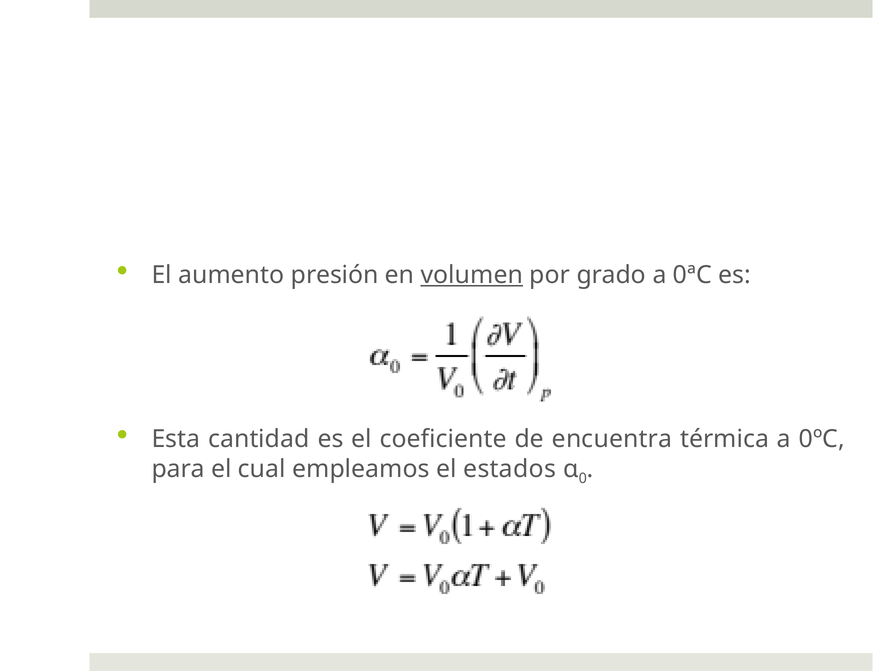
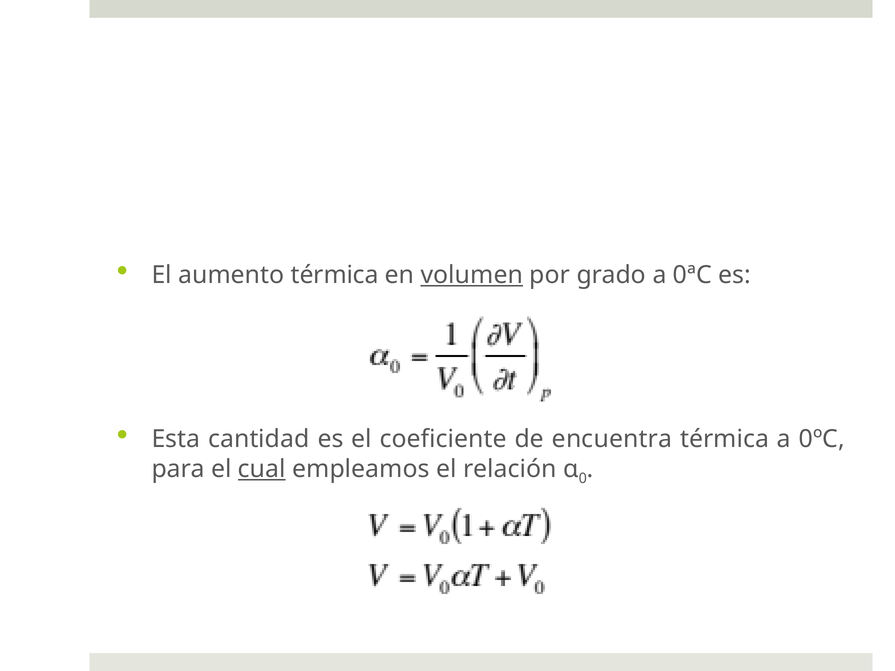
aumento presión: presión -> térmica (335, 275)
cual underline: none -> present (262, 469)
estados: estados -> relación (510, 469)
